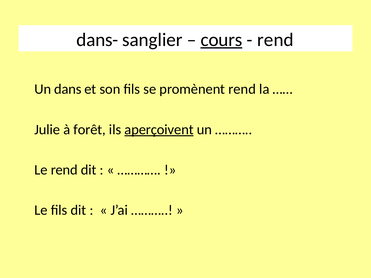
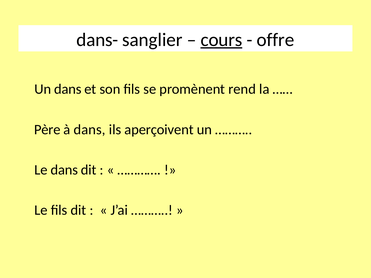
rend: rend -> offre (276, 40)
Julie: Julie -> Père (47, 130)
à forêt: forêt -> dans (90, 130)
aperçoivent underline: present -> none (159, 130)
Le rend: rend -> dans (64, 170)
